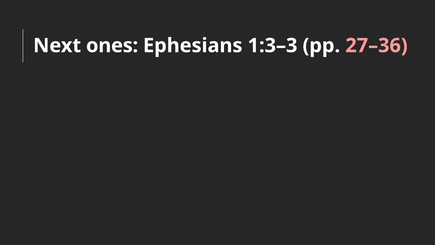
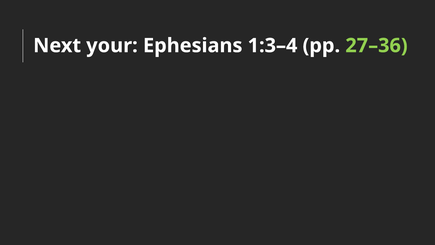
ones: ones -> your (112, 46)
1:3–3: 1:3–3 -> 1:3–4 (273, 46)
27–36 colour: pink -> light green (376, 46)
